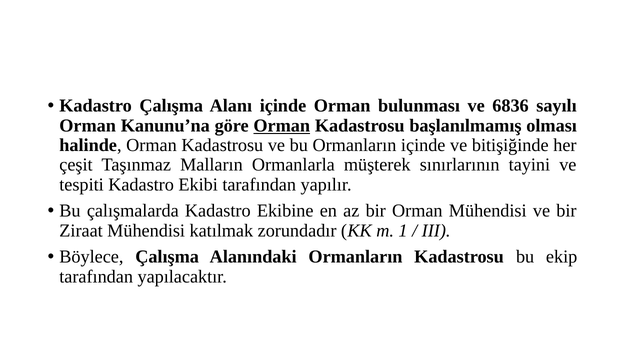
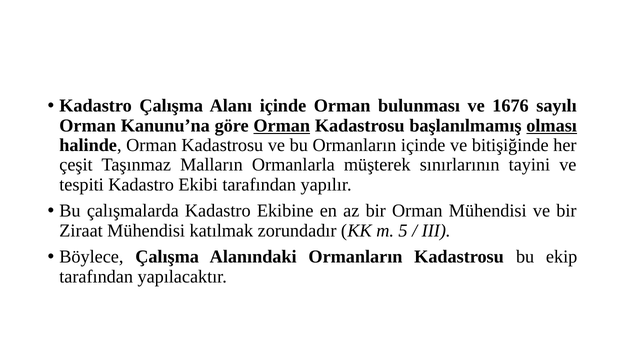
6836: 6836 -> 1676 (511, 106)
olması underline: none -> present (552, 125)
1: 1 -> 5 (403, 230)
